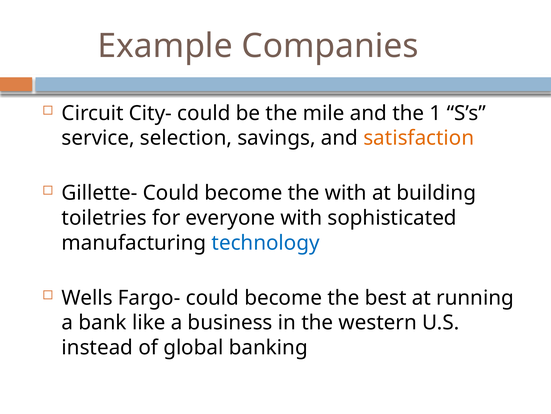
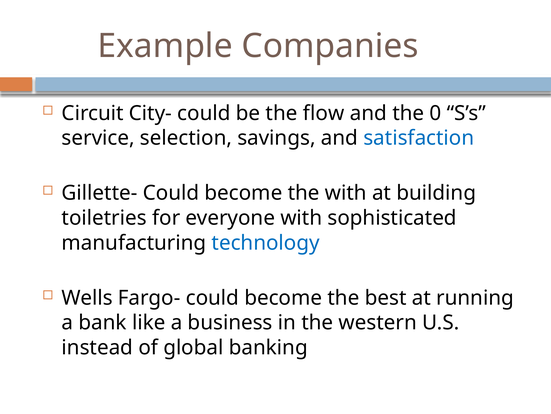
mile: mile -> flow (324, 113)
1: 1 -> 0 (435, 113)
satisfaction colour: orange -> blue (419, 138)
